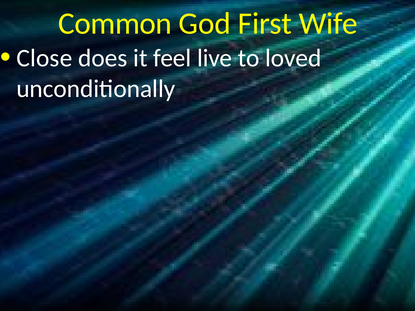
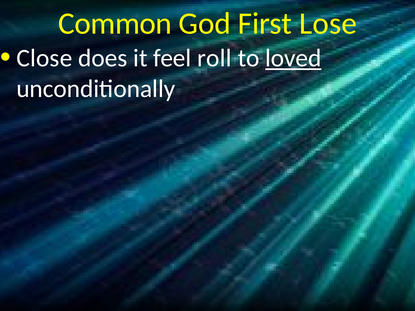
Wife: Wife -> Lose (328, 23)
live: live -> roll (214, 58)
loved underline: none -> present (293, 58)
